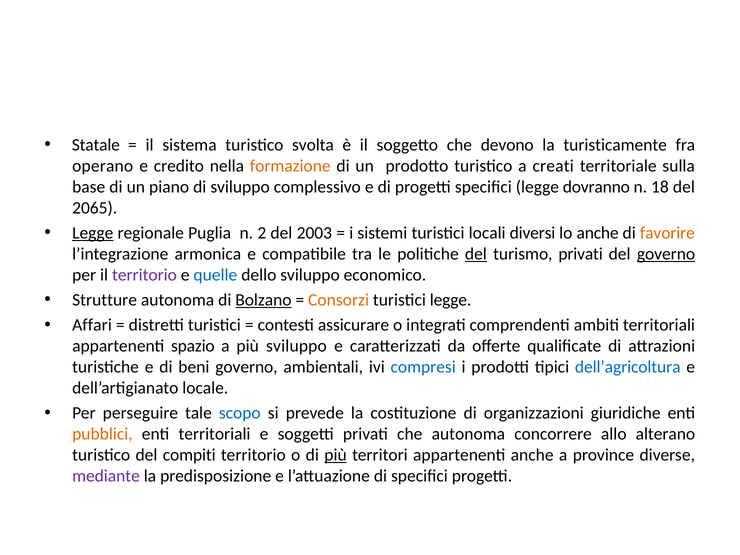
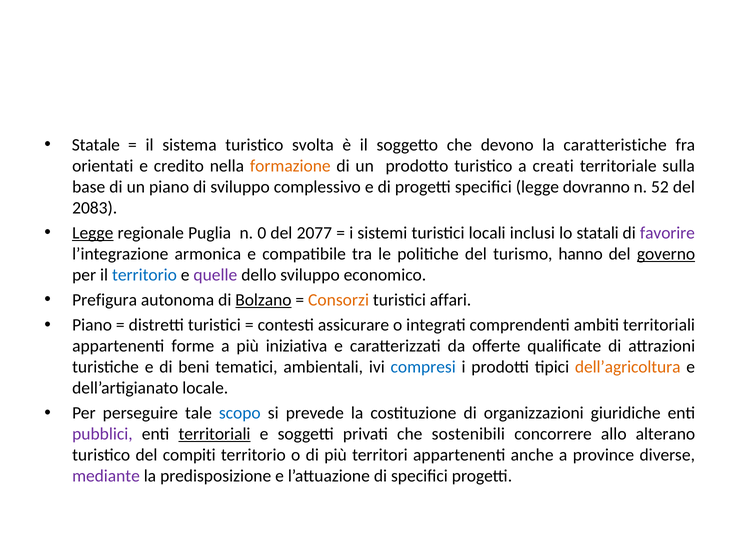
turisticamente: turisticamente -> caratteristiche (615, 145)
operano: operano -> orientati (103, 166)
18: 18 -> 52 (660, 187)
2065: 2065 -> 2083 (95, 208)
2: 2 -> 0 (262, 233)
2003: 2003 -> 2077 (314, 233)
diversi: diversi -> inclusi (532, 233)
lo anche: anche -> statali (598, 233)
favorire colour: orange -> purple (667, 233)
del underline: present -> none (476, 254)
turismo privati: privati -> hanno (581, 254)
territorio colour: purple -> blue (144, 275)
quelle colour: blue -> purple (215, 275)
Strutture: Strutture -> Prefigura (105, 300)
turistici legge: legge -> affari (451, 300)
Affari: Affari -> Piano (92, 325)
spazio: spazio -> forme (193, 346)
più sviluppo: sviluppo -> iniziativa (297, 346)
beni governo: governo -> tematici (246, 367)
dell’agricoltura colour: blue -> orange (628, 367)
pubblici colour: orange -> purple (102, 434)
territoriali underline: none -> present (215, 434)
che autonoma: autonoma -> sostenibili (468, 434)
più underline: present -> none (336, 455)
